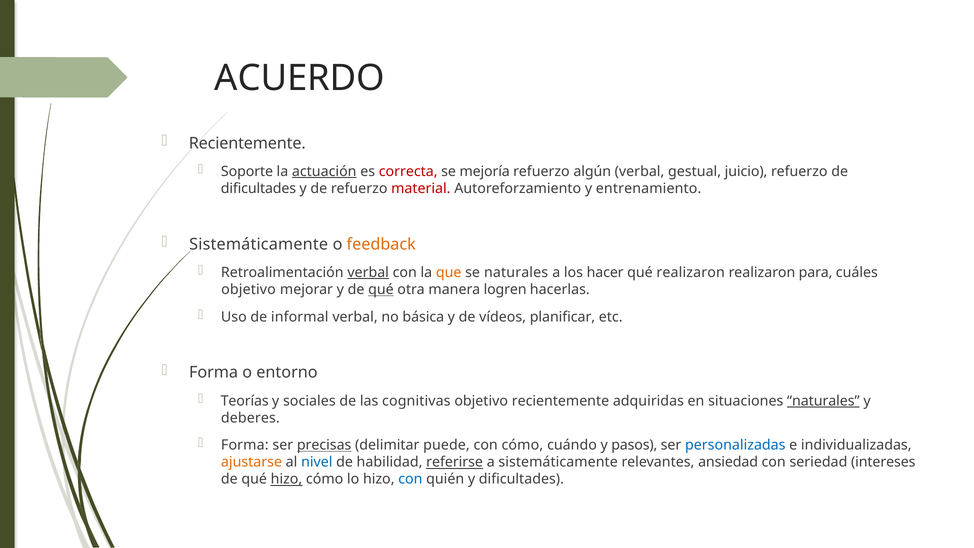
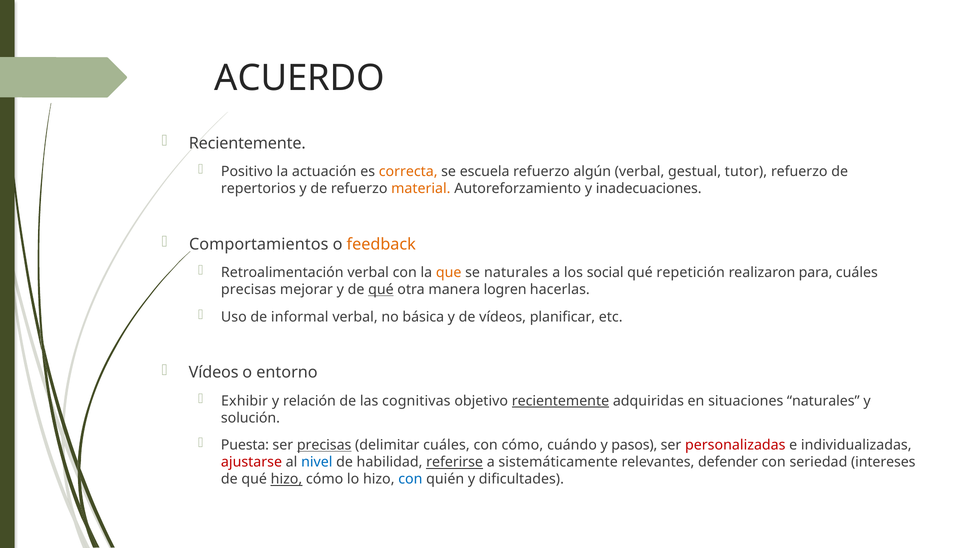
Soporte: Soporte -> Positivo (247, 171)
actuación underline: present -> none (324, 171)
correcta colour: red -> orange (408, 171)
mejoría: mejoría -> escuela (485, 171)
juicio: juicio -> tutor (746, 171)
dificultades: dificultades -> repertorios (258, 188)
material colour: red -> orange (421, 188)
entrenamiento: entrenamiento -> inadecuaciones (649, 188)
Sistemáticamente: Sistemáticamente -> Comportamientos (259, 244)
verbal underline: present -> none (368, 272)
hacer: hacer -> social (605, 272)
qué realizaron: realizaron -> repetición (691, 272)
objetivo: objetivo -> precisas (249, 290)
Forma: Forma -> Vídeos (214, 373)
Teorías: Teorías -> Exhibir (245, 401)
sociales: sociales -> relación (309, 401)
recientemente underline: none -> present (560, 401)
naturales underline: present -> none (823, 401)
deberes: deberes -> solución (250, 418)
Forma: Forma -> Puesta (245, 445)
delimitar puede: puede -> cuáles (446, 445)
personalizadas colour: blue -> red (735, 445)
ajustarse colour: orange -> red (252, 462)
ansiedad: ansiedad -> defender (728, 462)
